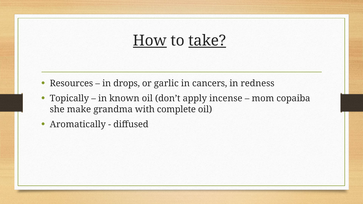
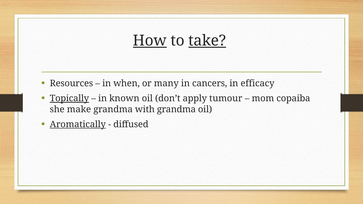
drops: drops -> when (127, 84)
garlic: garlic -> many (166, 84)
redness: redness -> efficacy (258, 84)
Topically underline: none -> present (69, 99)
incense: incense -> tumour (226, 99)
with complete: complete -> grandma (176, 109)
Aromatically underline: none -> present (78, 124)
